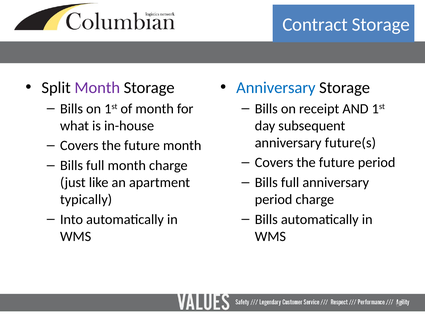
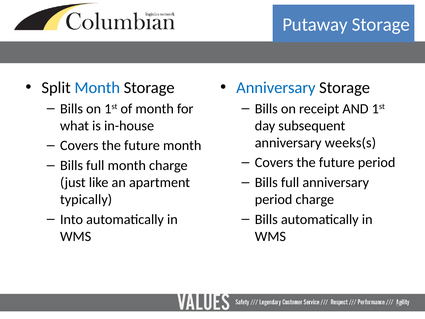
Contract: Contract -> Putaway (315, 25)
Month colour: purple -> blue (97, 88)
future(s: future(s -> weeks(s (350, 143)
